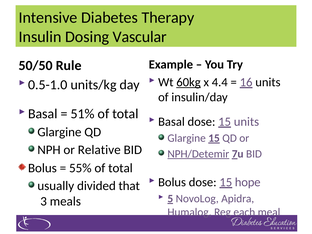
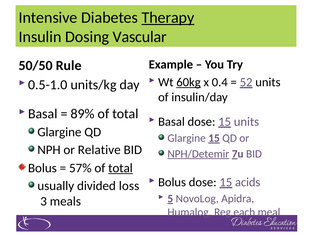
Therapy underline: none -> present (168, 18)
4.4: 4.4 -> 0.4 (220, 82)
16: 16 -> 52 (246, 82)
51%: 51% -> 89% (83, 114)
55%: 55% -> 57% (80, 168)
total underline: none -> present (120, 168)
hope: hope -> acids (248, 182)
that: that -> loss (129, 186)
